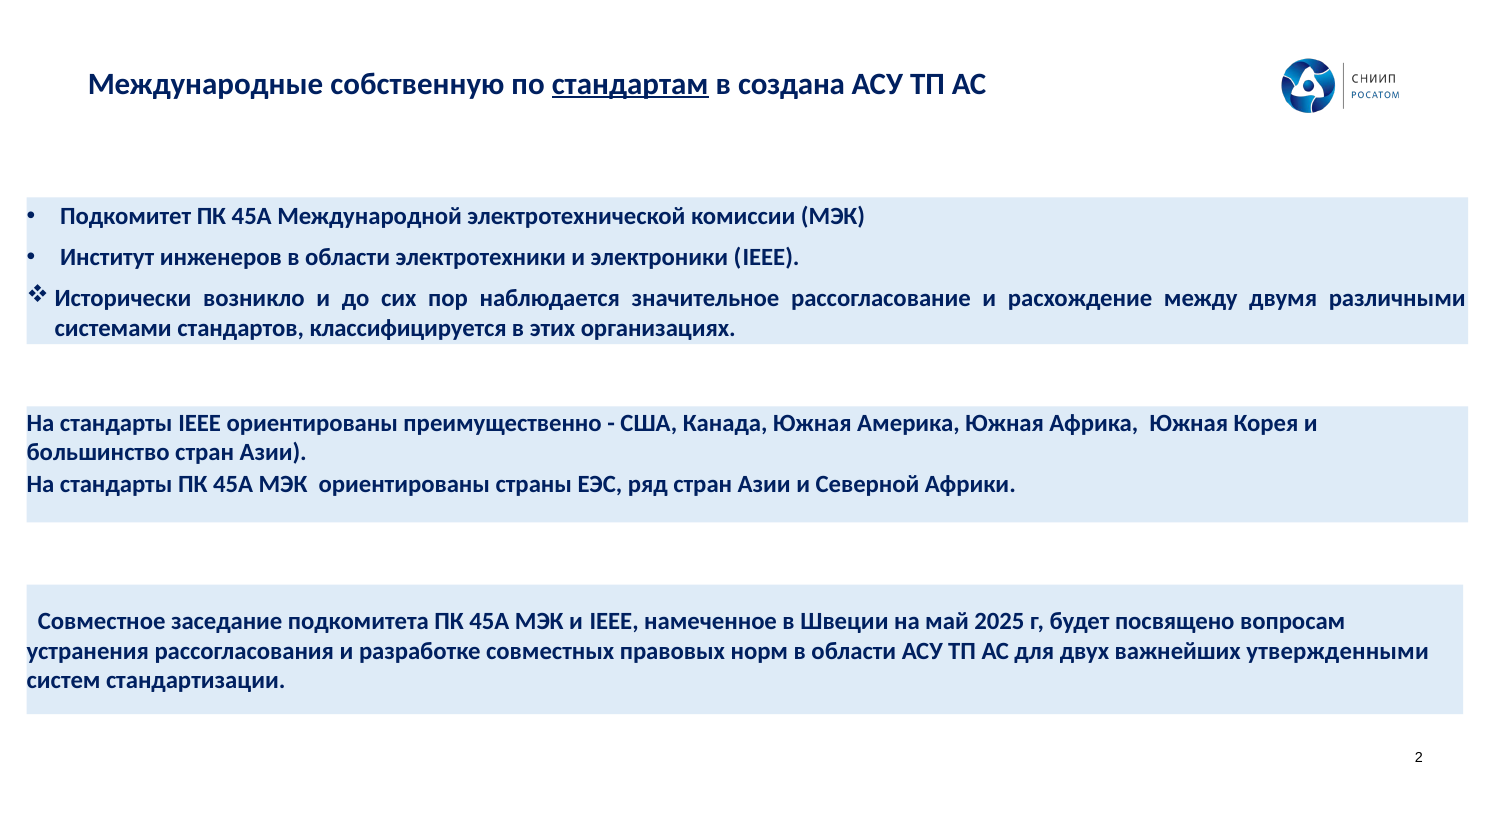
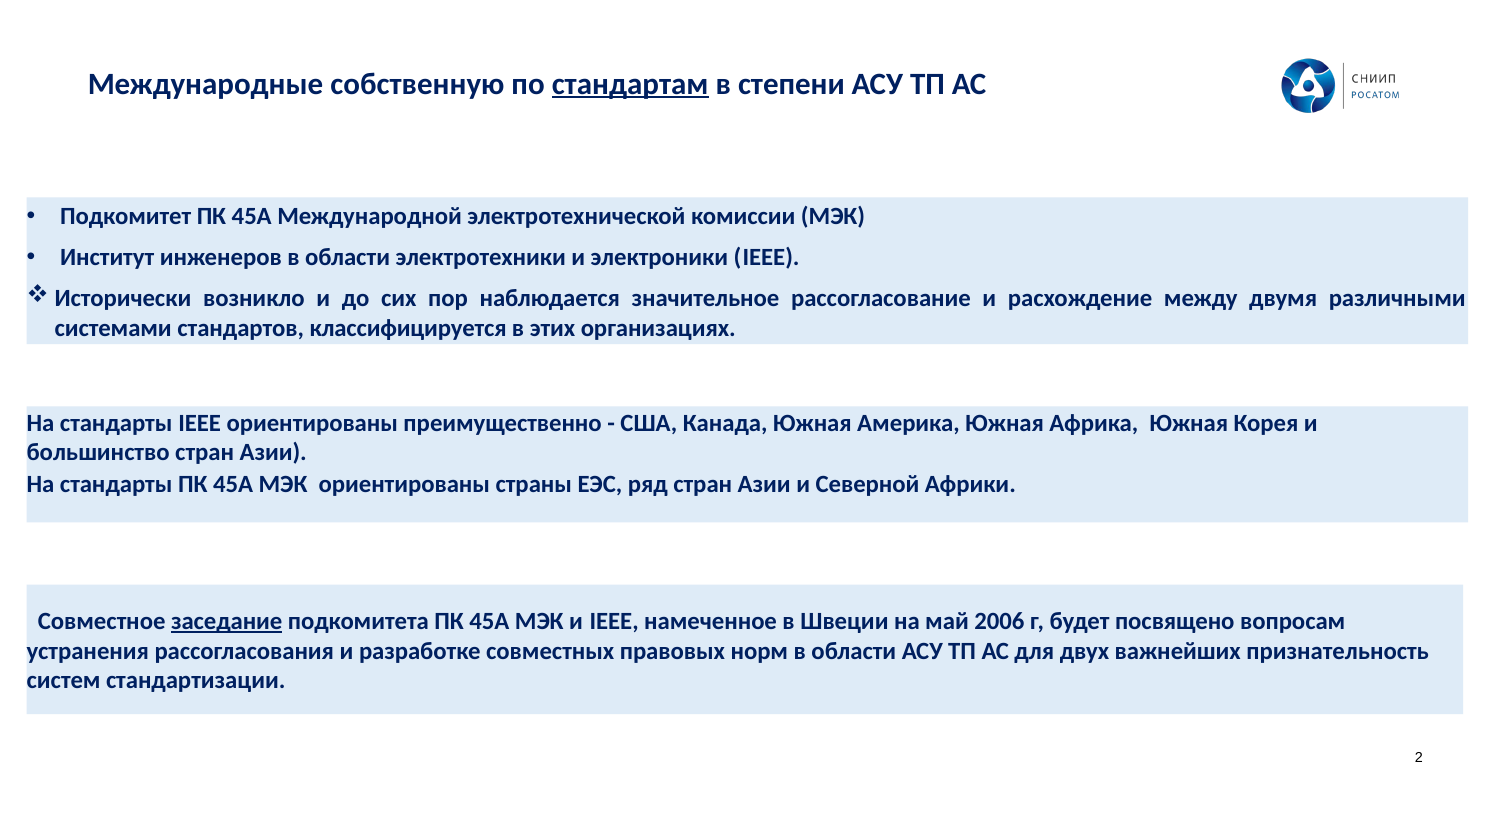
создана: создана -> степени (791, 84)
заседание underline: none -> present (227, 622)
2025: 2025 -> 2006 (999, 622)
утвержденными: утвержденными -> признательность (1338, 651)
